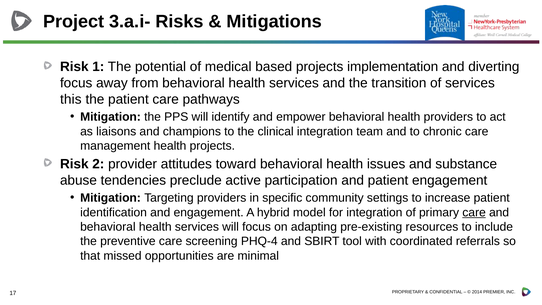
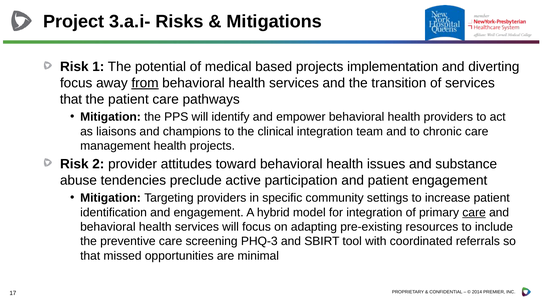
from underline: none -> present (145, 83)
this: this -> that (71, 99)
PHQ-4: PHQ-4 -> PHQ-3 (259, 241)
